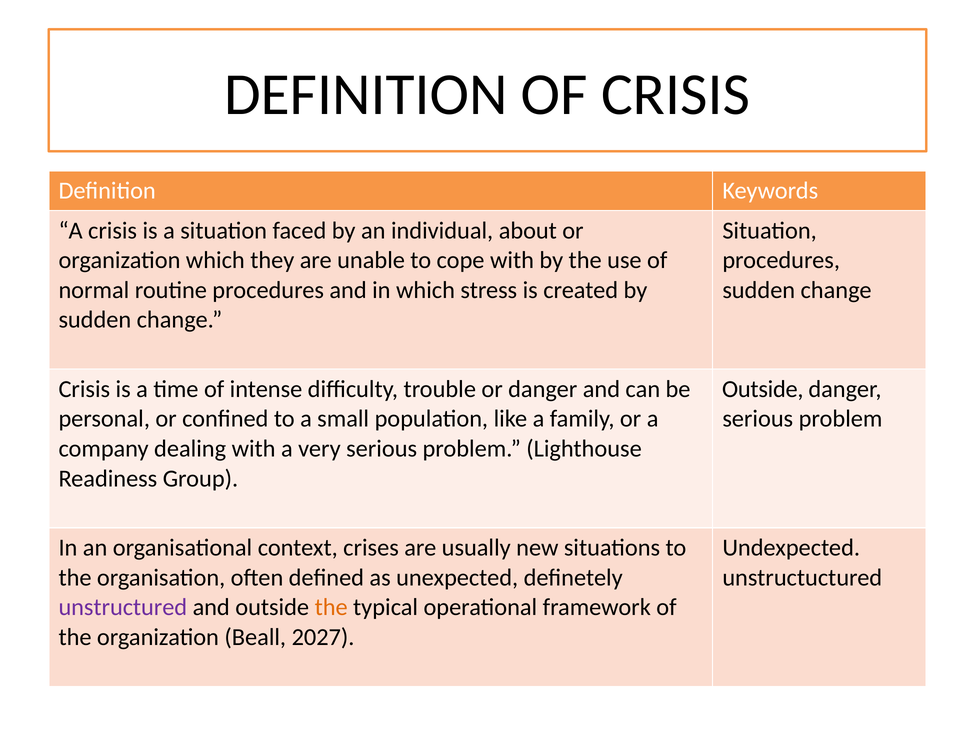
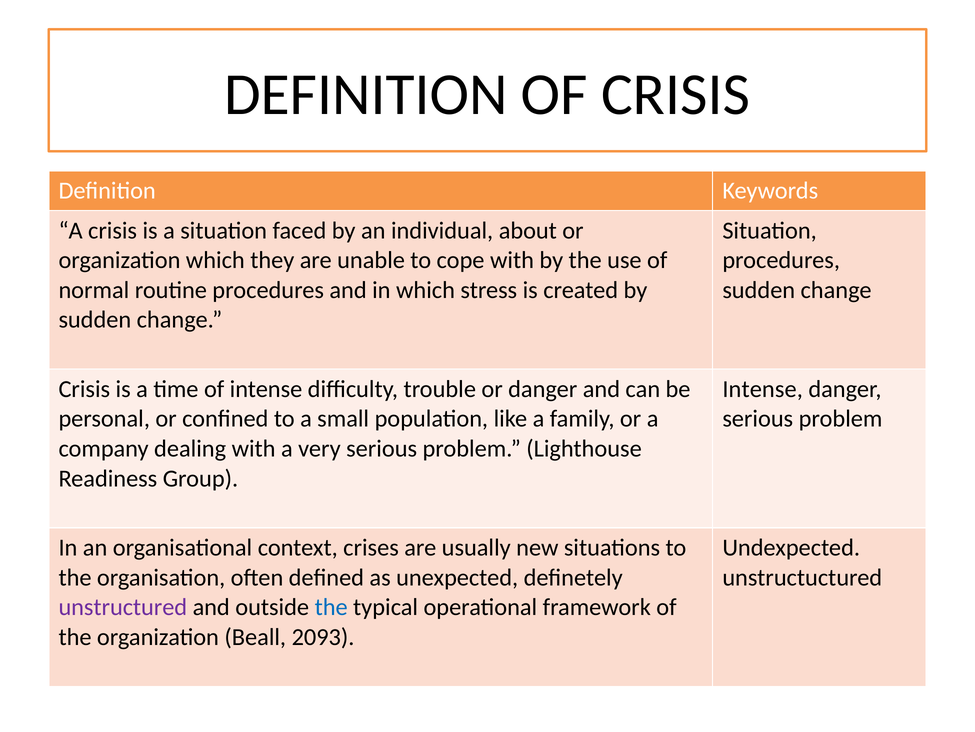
Outside: Outside -> Intense (763, 389)
the colour: orange -> blue (331, 607)
2027: 2027 -> 2093 (323, 637)
